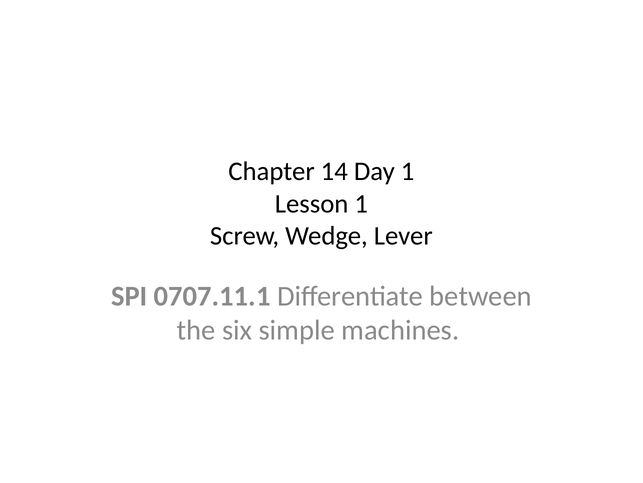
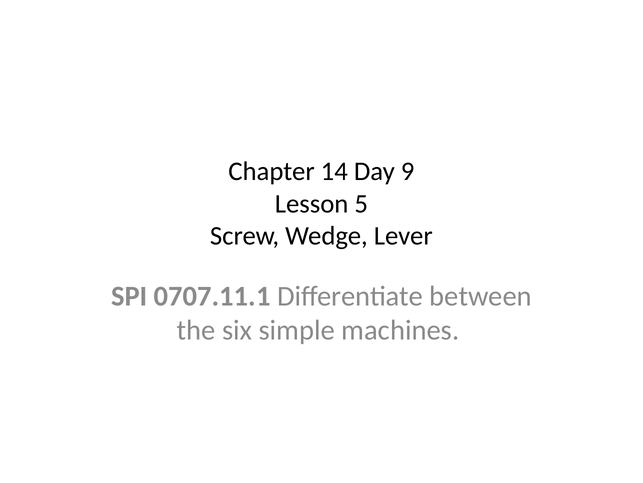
Day 1: 1 -> 9 (408, 171)
Lesson 1: 1 -> 5 (361, 203)
